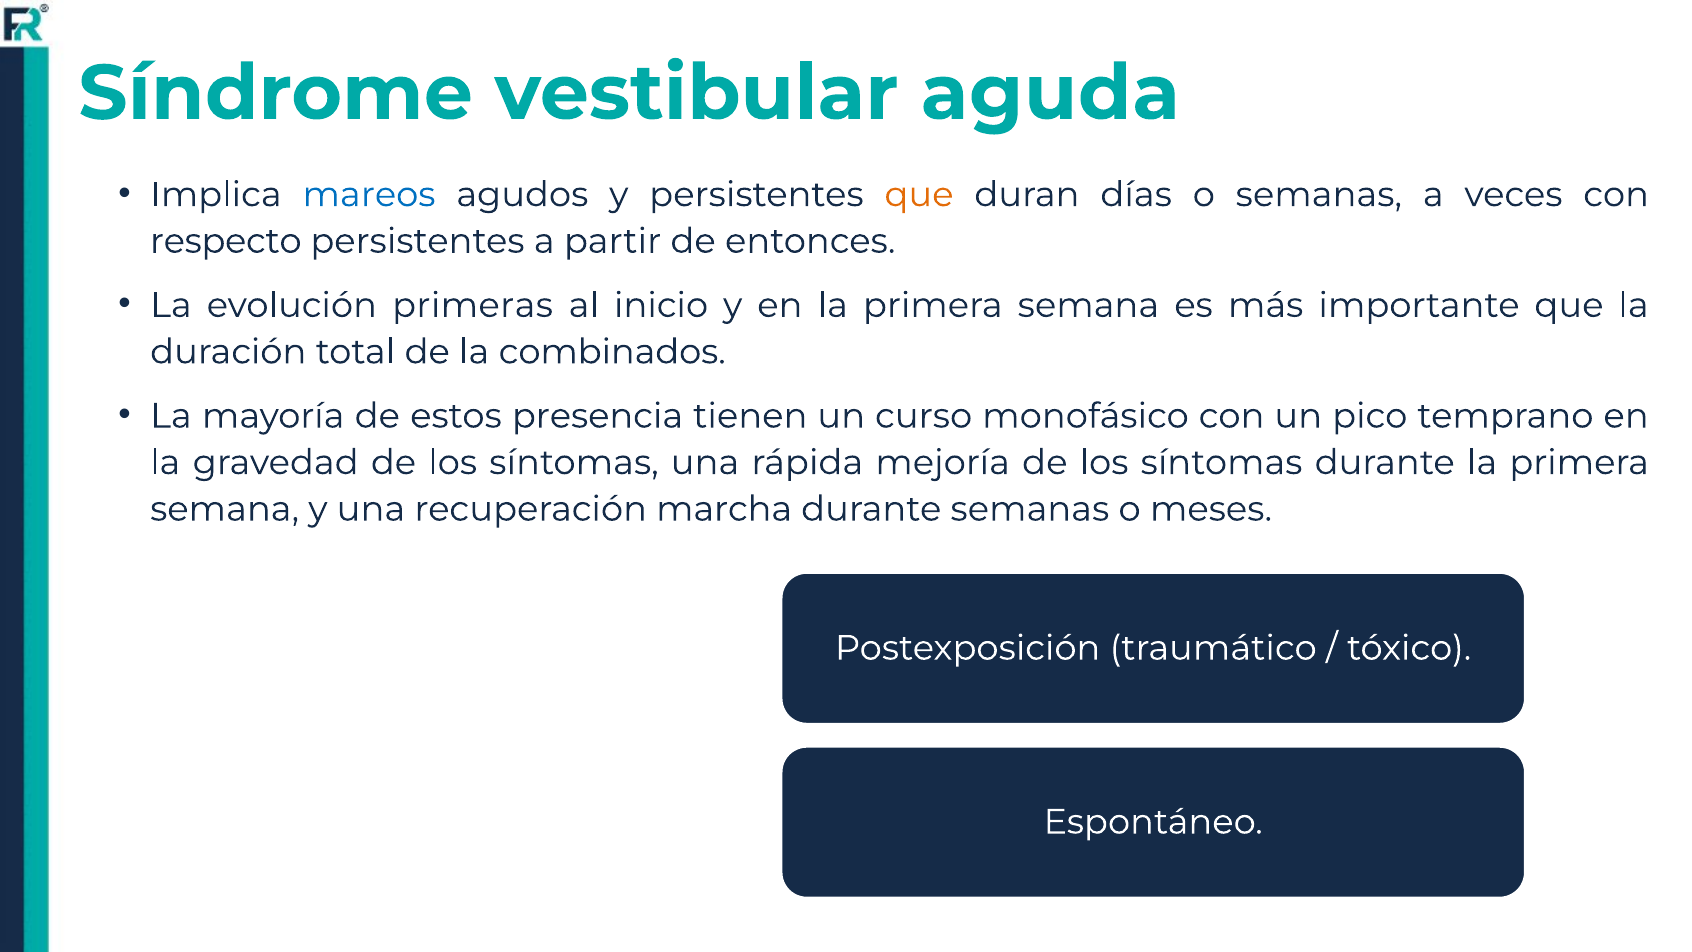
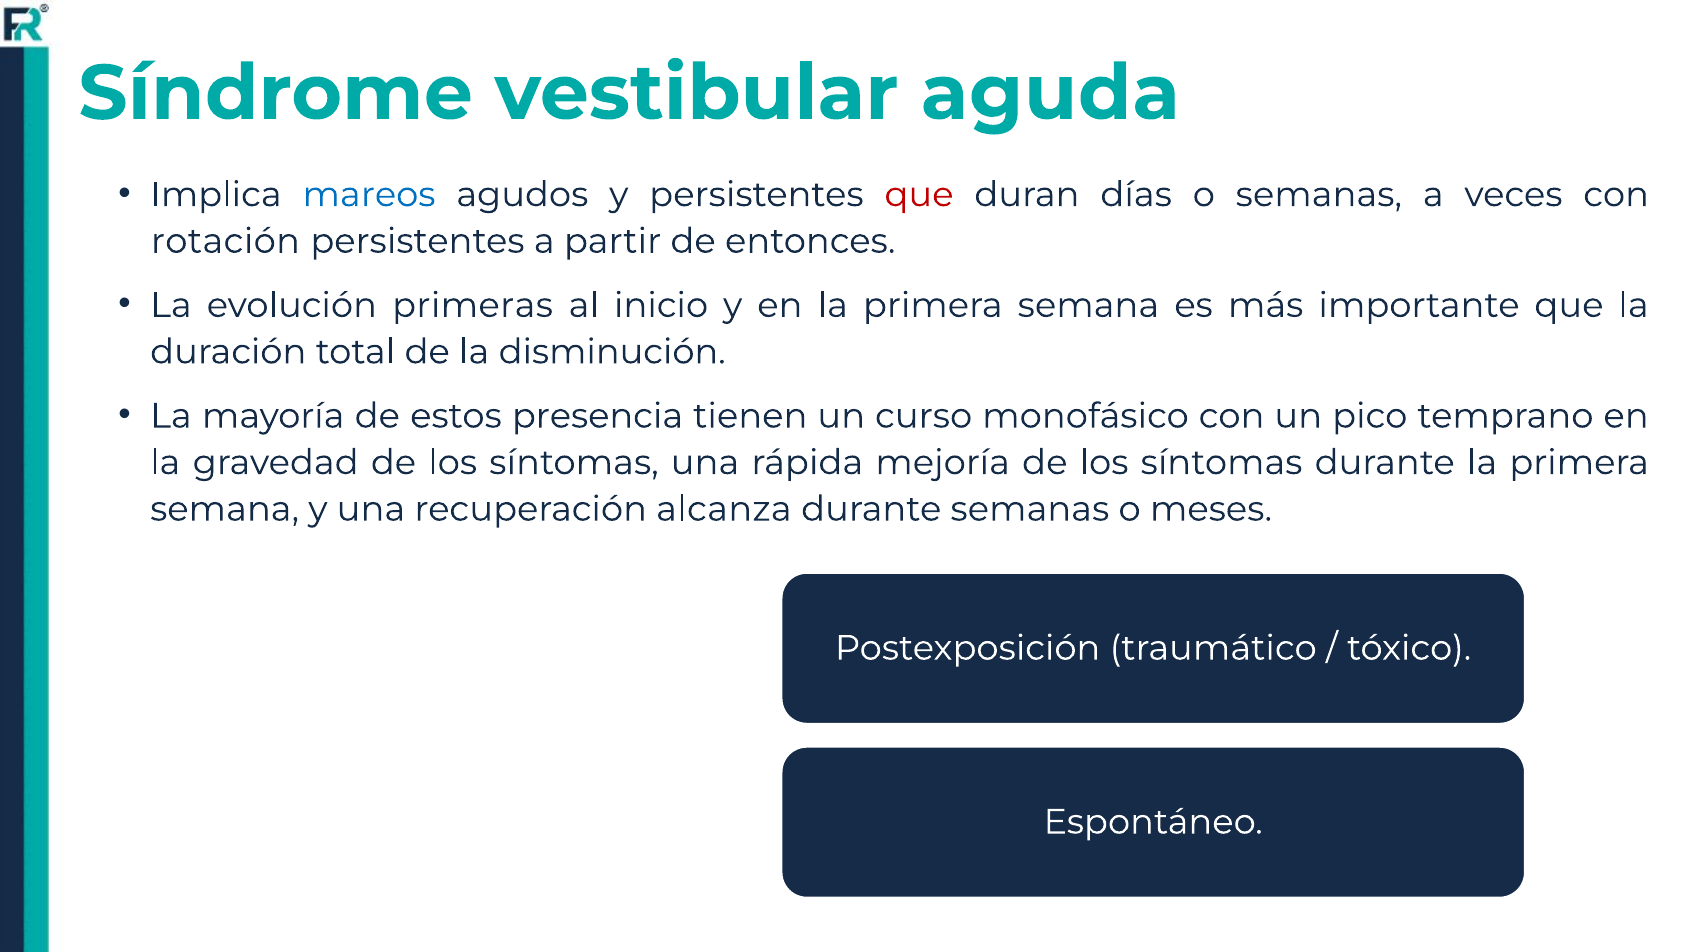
que colour: orange -> red (919, 195)
respecto: respecto -> rotación (225, 241)
combinados: combinados -> disminución (612, 352)
marcha: marcha -> alcanza (724, 509)
